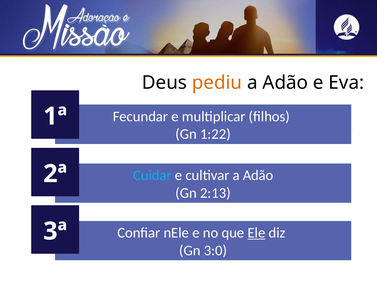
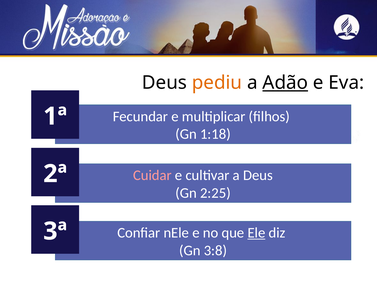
Adão underline: none -> present (285, 83)
1:22: 1:22 -> 1:18 (215, 134)
Cuidar colour: light blue -> pink (152, 175)
cultivar a Adão: Adão -> Deus (258, 175)
2:13: 2:13 -> 2:25 (215, 193)
3:0: 3:0 -> 3:8 (215, 250)
